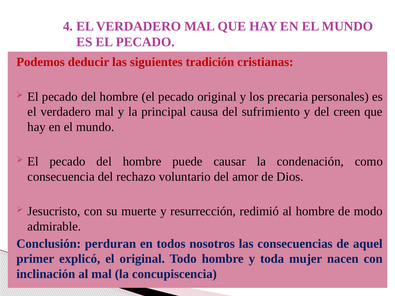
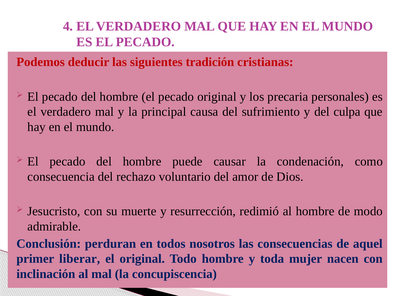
creen: creen -> culpa (347, 112)
explicó: explicó -> liberar (80, 259)
